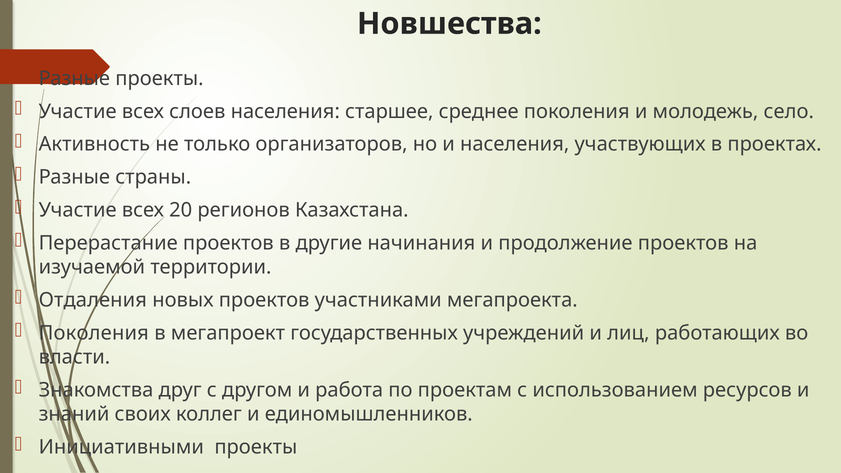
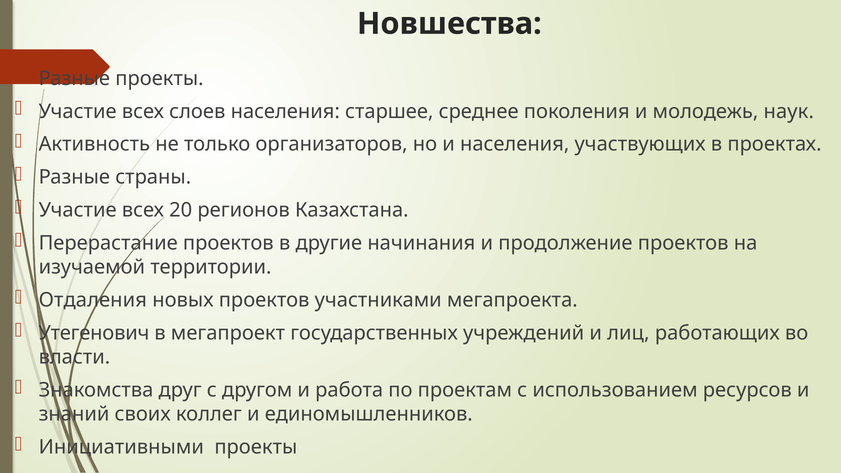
село: село -> наук (789, 111)
Поколения: Поколения -> Утегенович (94, 333)
